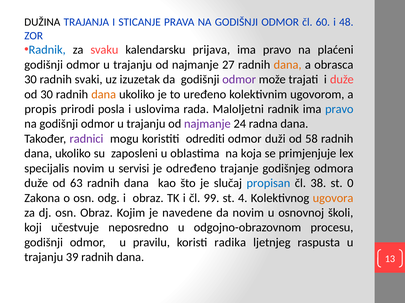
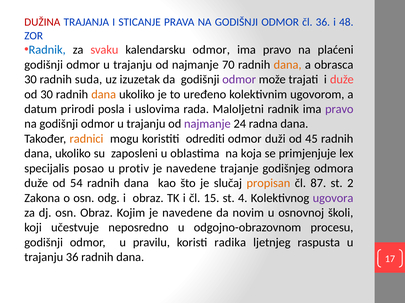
DUŽINA colour: black -> red (42, 22)
čl 60: 60 -> 36 (323, 22)
kalendarsku prijava: prijava -> odmor (211, 50)
27: 27 -> 70 (228, 65)
svaki: svaki -> suda (89, 80)
propis: propis -> datum (41, 109)
pravo colour: blue -> purple (339, 109)
radnici colour: purple -> orange (86, 139)
58: 58 -> 45 (311, 139)
specijalis novim: novim -> posao (89, 169)
servisi: servisi -> protiv (134, 169)
određeno: određeno -> navedene (191, 169)
63: 63 -> 54 (76, 184)
propisan colour: blue -> orange (268, 184)
38: 38 -> 87 (318, 184)
0: 0 -> 2 (350, 184)
99: 99 -> 15 (212, 198)
ugovora colour: orange -> purple (333, 198)
trajanju 39: 39 -> 36 (72, 258)
13: 13 -> 17 (390, 260)
